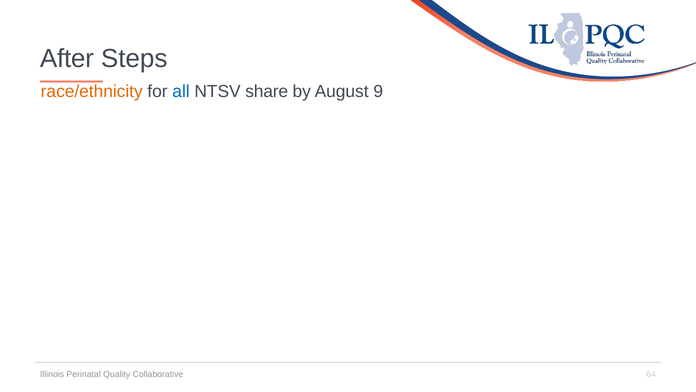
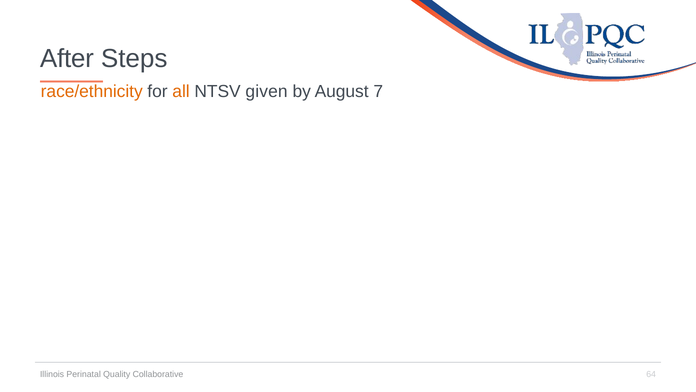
all colour: blue -> orange (181, 92)
share: share -> given (267, 92)
9: 9 -> 7 (378, 92)
